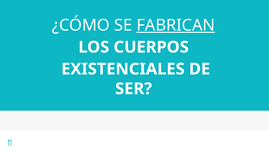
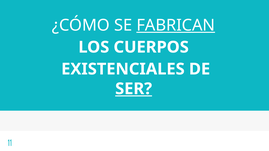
SER underline: none -> present (134, 89)
